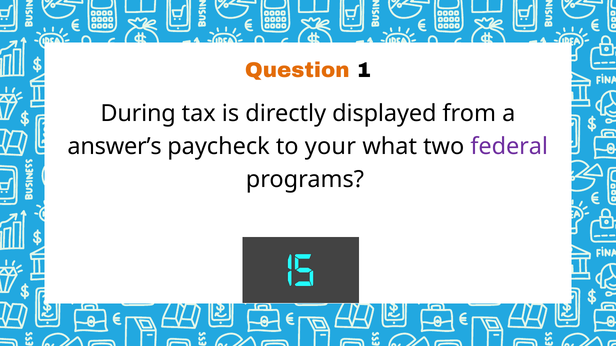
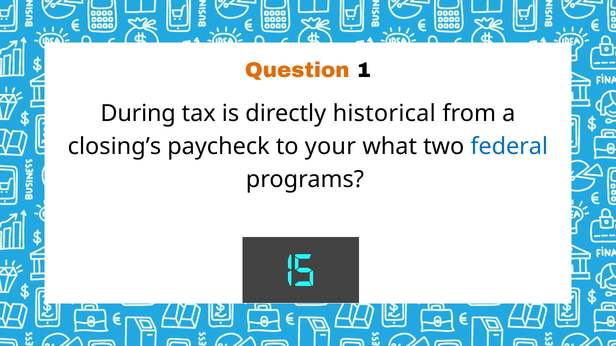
displayed: displayed -> historical (384, 114)
answer’s: answer’s -> closing’s (114, 147)
federal colour: purple -> blue (509, 147)
